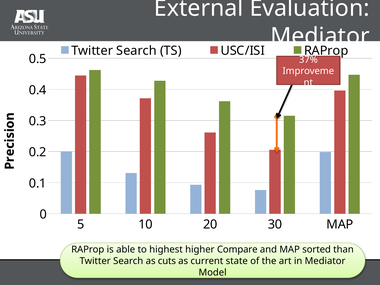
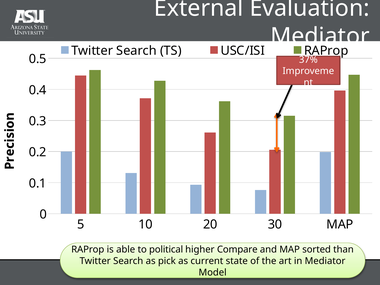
highest: highest -> political (166, 250)
cuts: cuts -> pick (167, 261)
